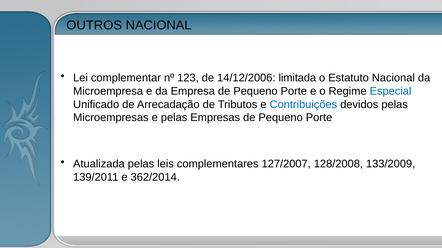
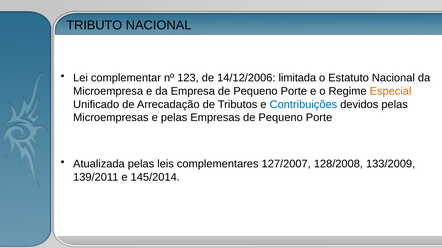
OUTROS: OUTROS -> TRIBUTO (94, 25)
Especial colour: blue -> orange (391, 91)
362/2014: 362/2014 -> 145/2014 (155, 178)
